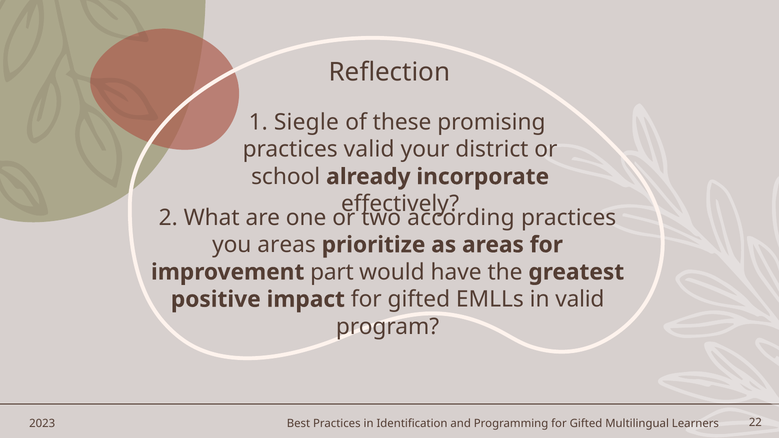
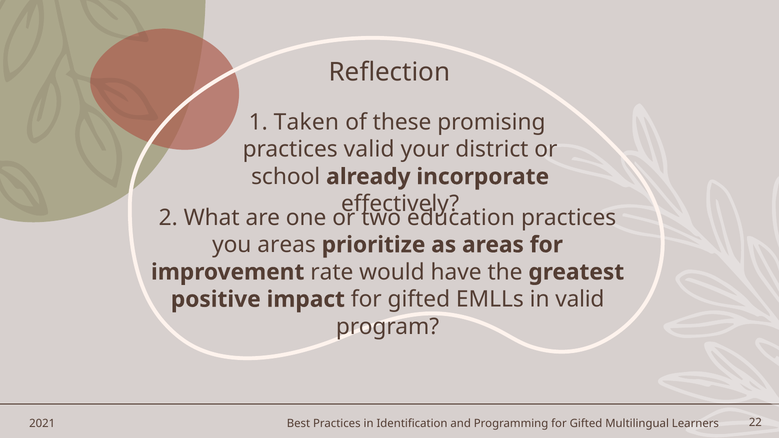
Siegle: Siegle -> Taken (306, 122)
according: according -> education (461, 218)
part: part -> rate (332, 272)
2023: 2023 -> 2021 (42, 424)
